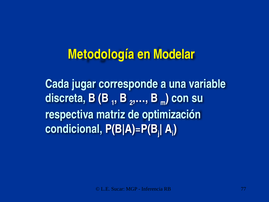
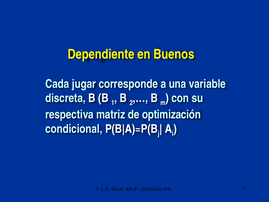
Metodología: Metodología -> Dependiente (101, 54)
Modelar: Modelar -> Buenos (174, 54)
